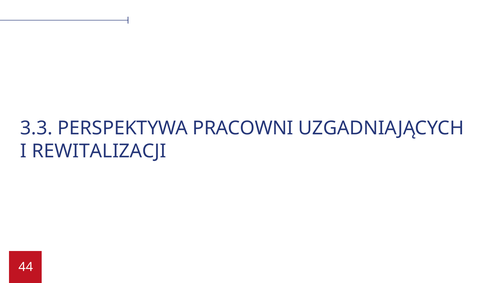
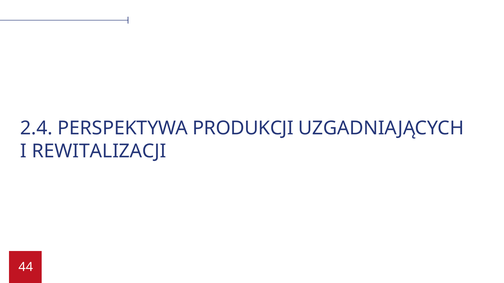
3.3: 3.3 -> 2.4 (36, 128)
PRACOWNI: PRACOWNI -> PRODUKCJI (243, 128)
